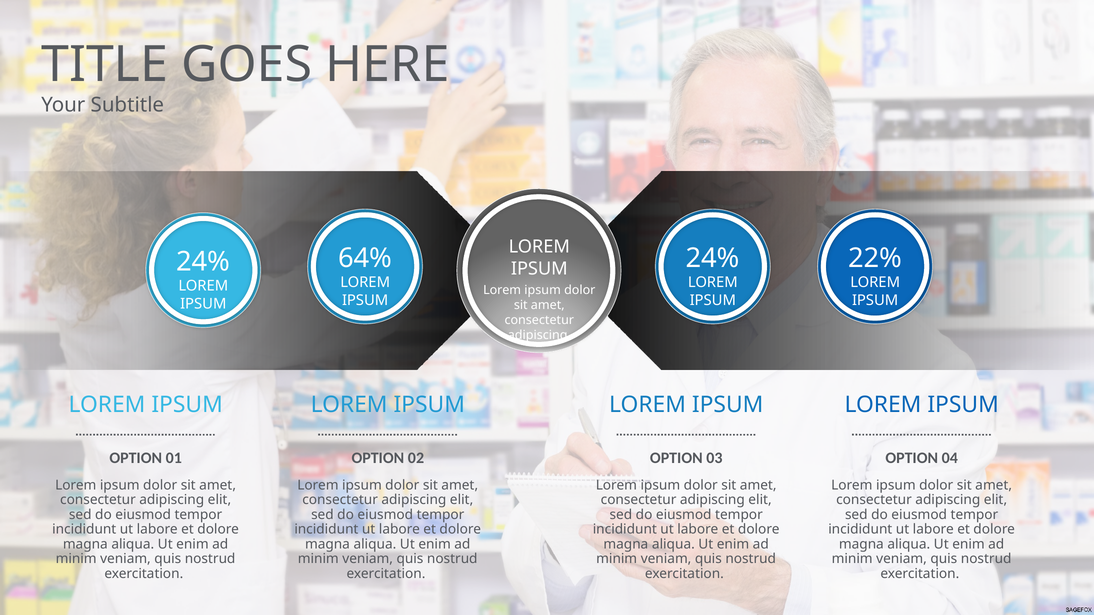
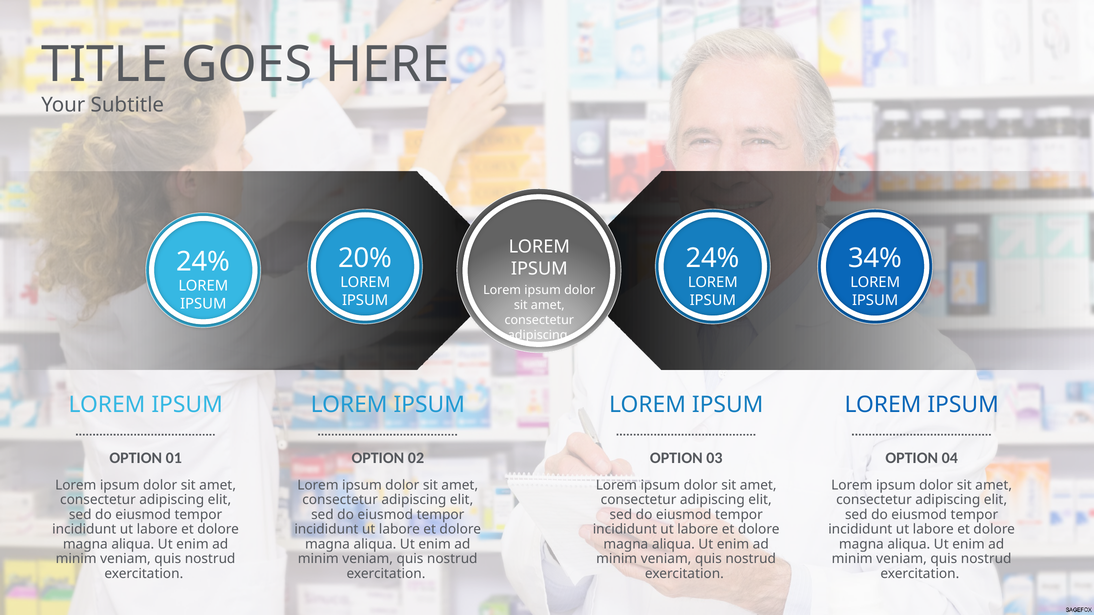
64%: 64% -> 20% (365, 258)
22%: 22% -> 34% (875, 258)
